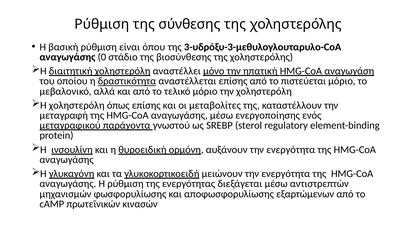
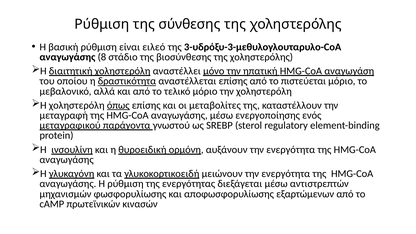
όπου: όπου -> ειλεό (154, 47)
0: 0 -> 8 (102, 57)
όπως underline: none -> present (118, 105)
